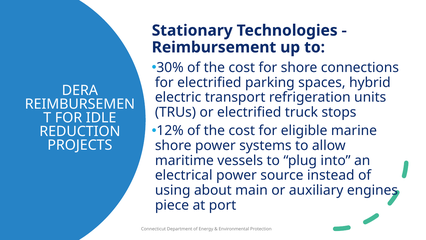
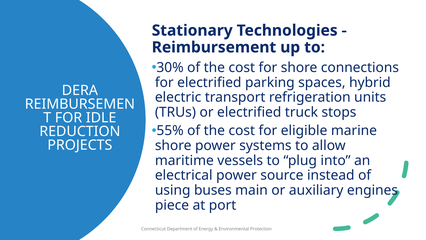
12%: 12% -> 55% (170, 131)
about: about -> buses (213, 190)
